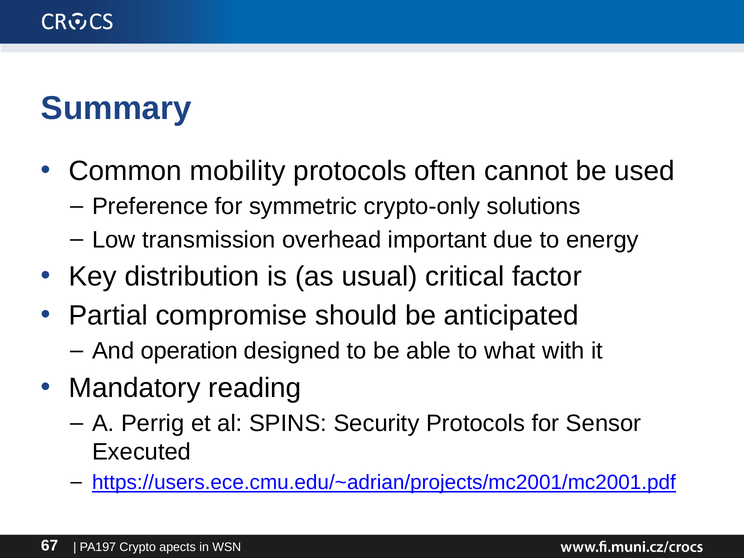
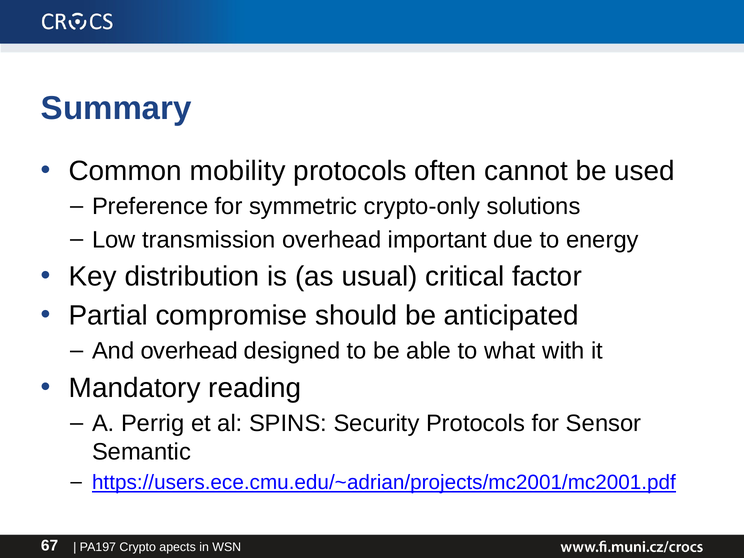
And operation: operation -> overhead (189, 351)
Executed: Executed -> Semantic (142, 452)
